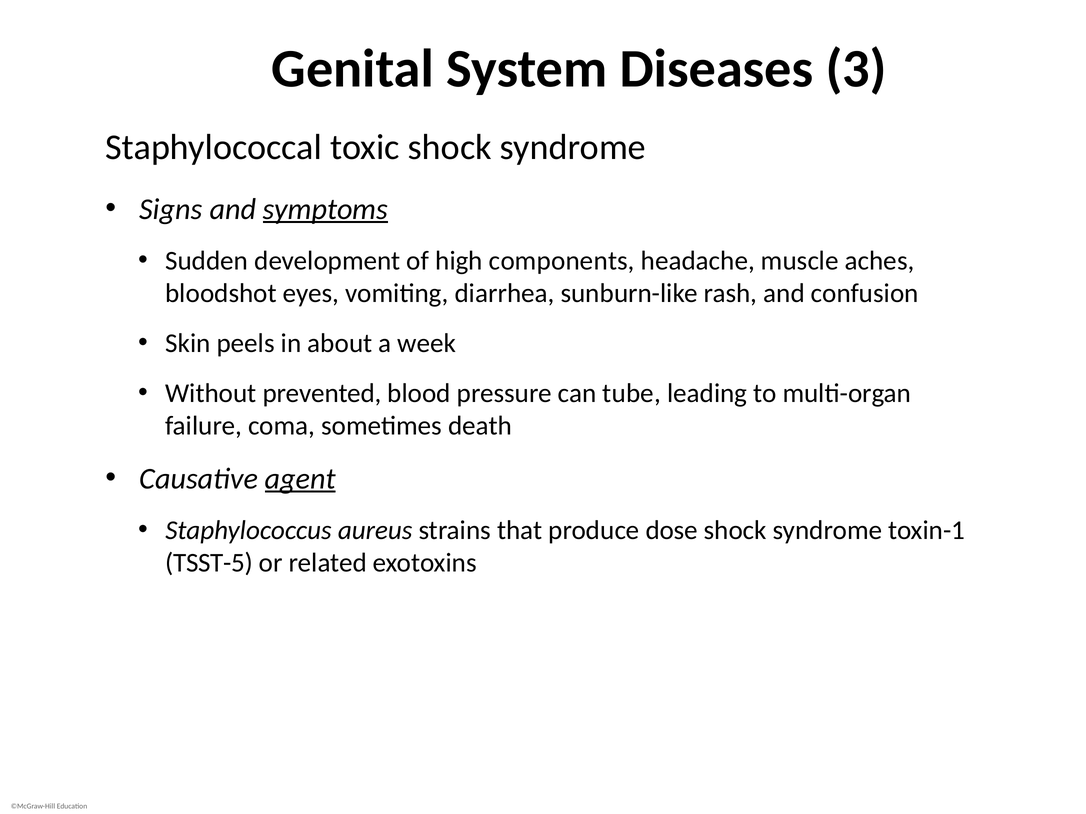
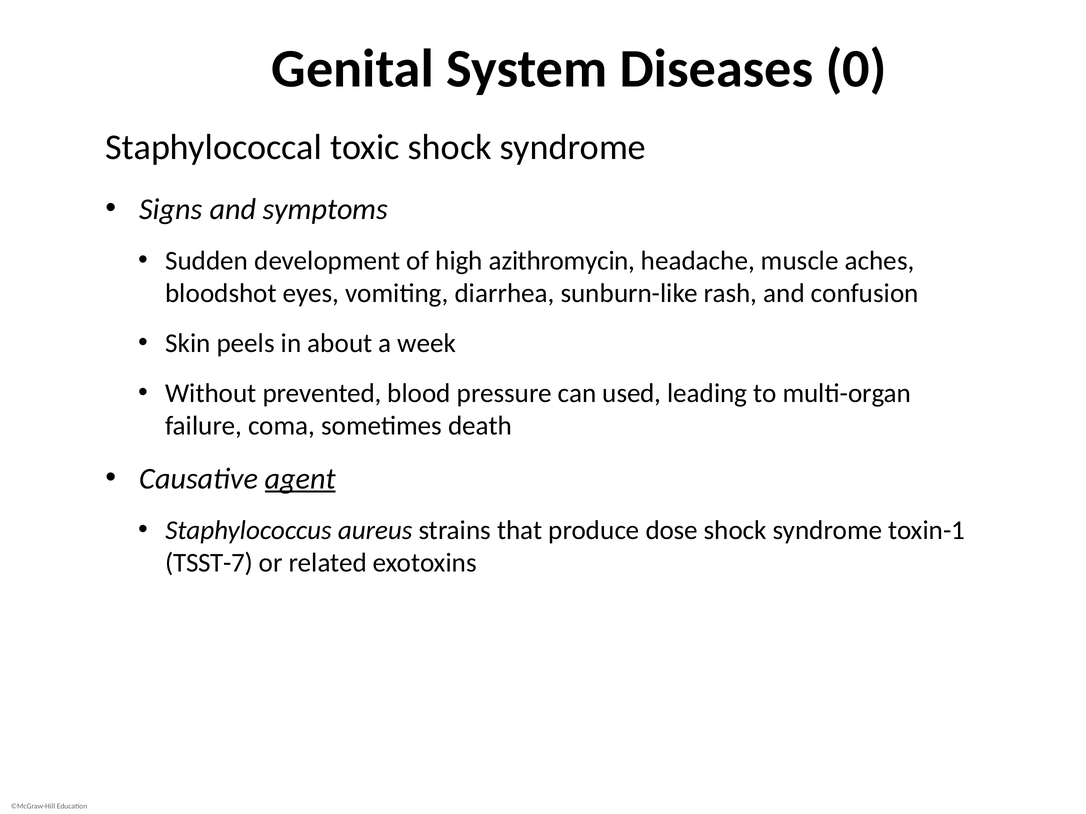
3: 3 -> 0 (856, 69)
symptoms underline: present -> none (325, 209)
components: components -> azithromycin (562, 261)
tube: tube -> used (632, 394)
TSST-5: TSST-5 -> TSST-7 (209, 563)
